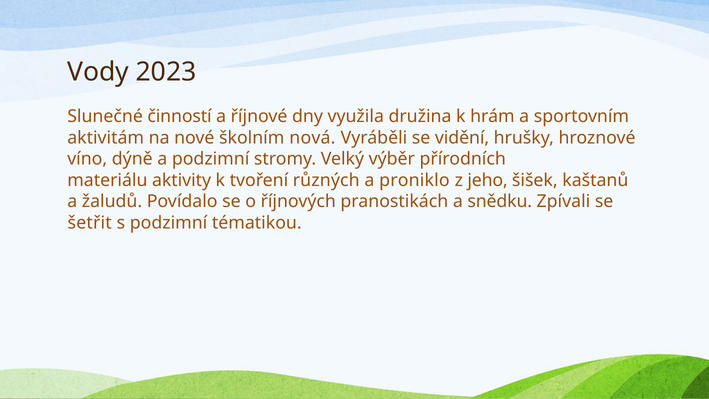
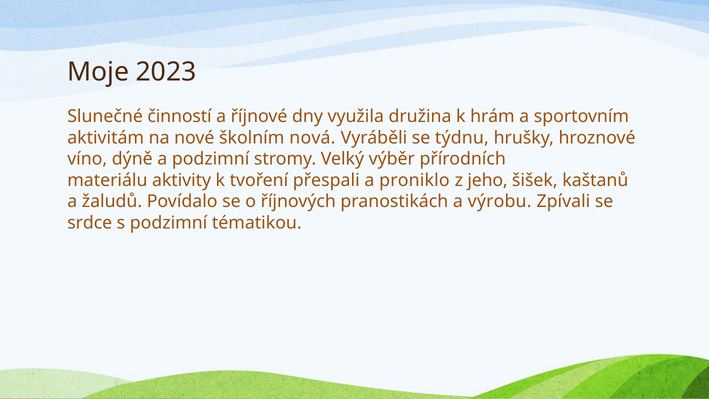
Vody: Vody -> Moje (98, 72)
vidění: vidění -> týdnu (462, 138)
různých: různých -> přespali (326, 180)
snědku: snědku -> výrobu (500, 202)
šetřit: šetřit -> srdce (90, 223)
